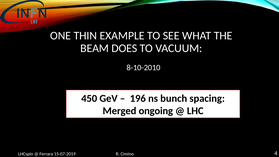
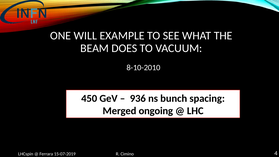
THIN: THIN -> WILL (85, 36)
196: 196 -> 936 (138, 98)
